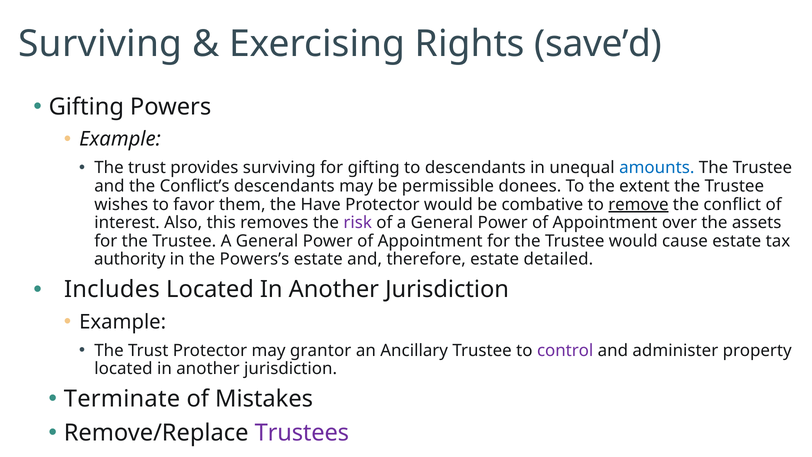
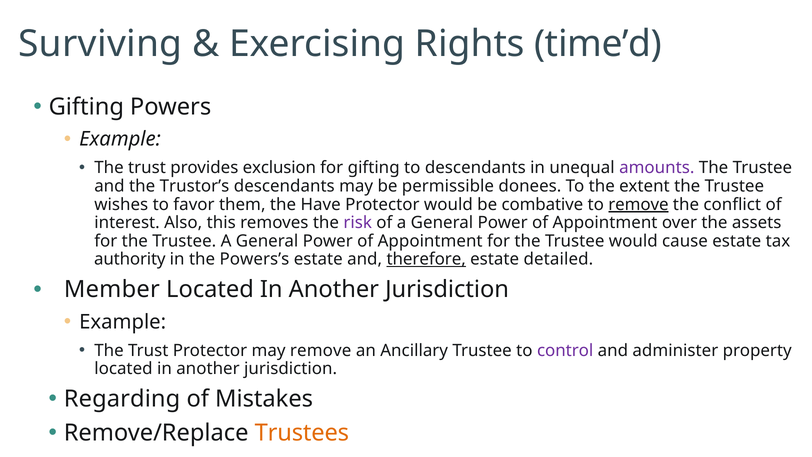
save’d: save’d -> time’d (598, 44)
provides surviving: surviving -> exclusion (279, 168)
amounts colour: blue -> purple (657, 168)
Conflict’s: Conflict’s -> Trustor’s (194, 186)
therefore underline: none -> present (426, 259)
Includes: Includes -> Member (112, 290)
may grantor: grantor -> remove (321, 350)
Terminate: Terminate -> Regarding (122, 399)
Trustees colour: purple -> orange (302, 433)
